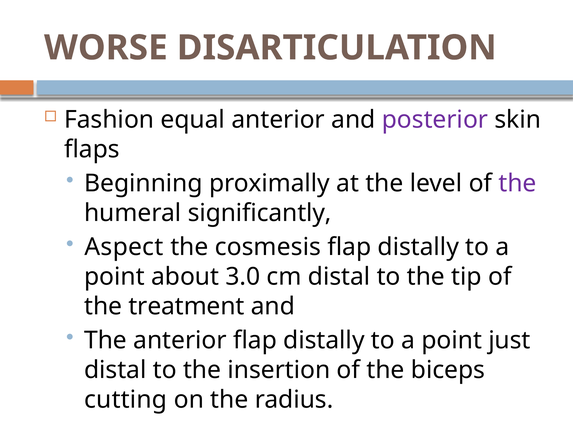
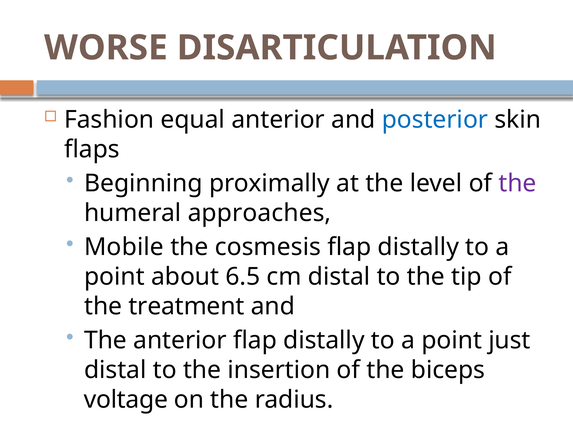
posterior colour: purple -> blue (435, 120)
significantly: significantly -> approaches (259, 213)
Aspect: Aspect -> Mobile (124, 247)
3.0: 3.0 -> 6.5 (243, 276)
cutting: cutting -> voltage (126, 399)
